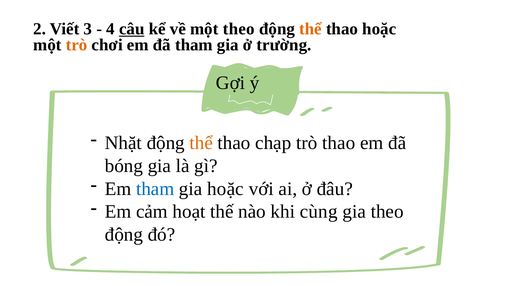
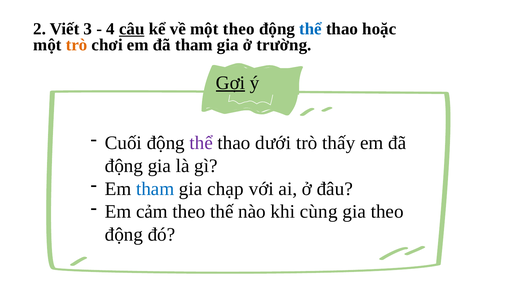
thể colour: orange -> blue (310, 29)
Gợi underline: none -> present (231, 83)
Nhặt: Nhặt -> Cuối (123, 143)
thể colour: orange -> purple (201, 143)
chạp: chạp -> dưới (273, 143)
trò thao: thao -> thấy (339, 143)
bóng: bóng -> động (124, 166)
gia hoặc: hoặc -> chạp (225, 189)
cảm hoạt: hoạt -> theo (189, 212)
